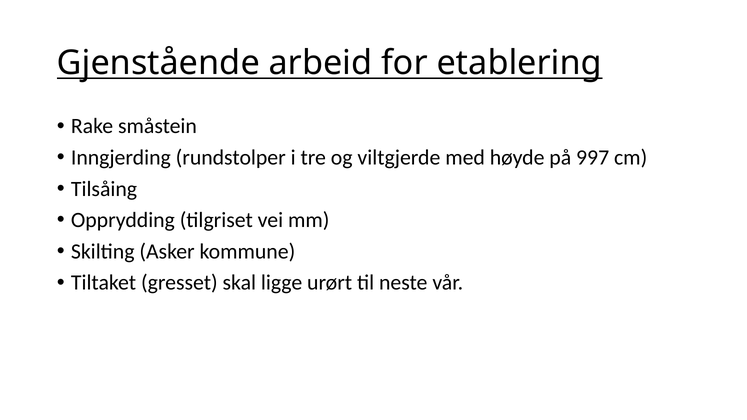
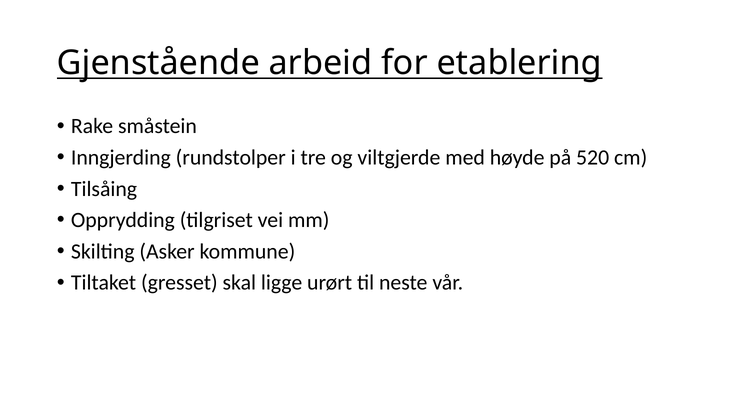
997: 997 -> 520 (593, 158)
